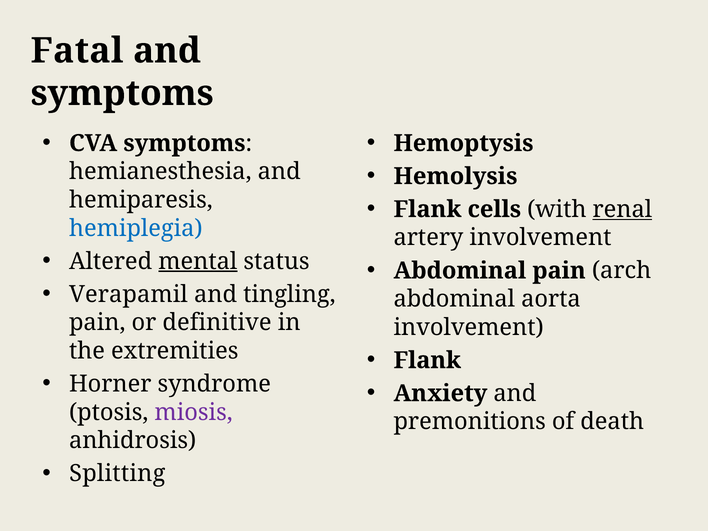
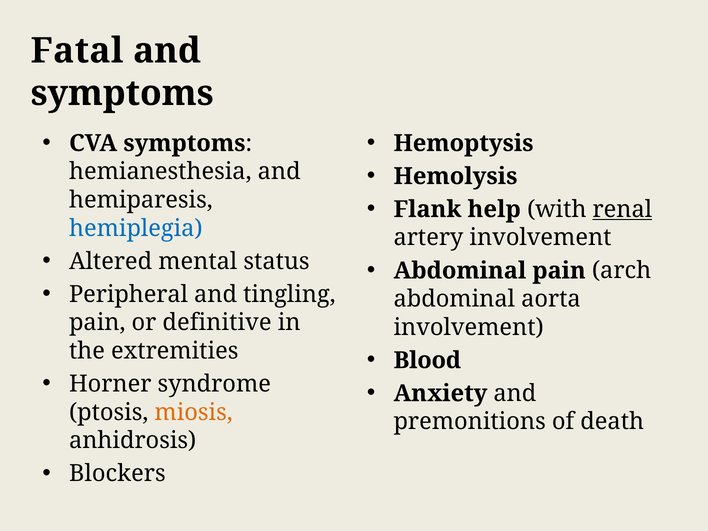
cells: cells -> help (494, 209)
mental underline: present -> none (198, 261)
Verapamil: Verapamil -> Peripheral (128, 294)
Flank: Flank -> Blood (427, 360)
miosis colour: purple -> orange (194, 412)
Splitting: Splitting -> Blockers (117, 474)
